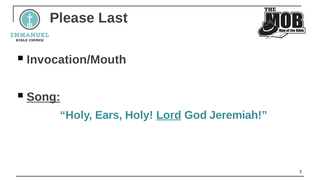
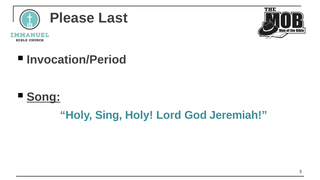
Invocation/Mouth: Invocation/Mouth -> Invocation/Period (76, 60)
Ears: Ears -> Sing (109, 115)
Lord underline: present -> none (169, 115)
